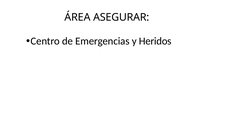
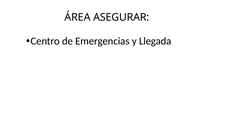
Heridos: Heridos -> Llegada (155, 41)
